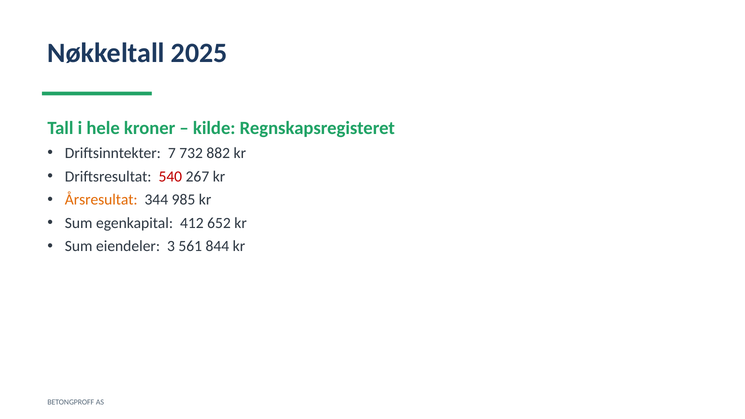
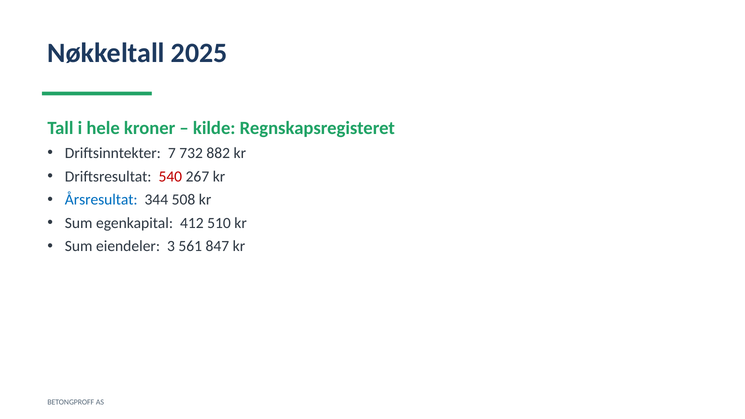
Årsresultat colour: orange -> blue (101, 200)
985: 985 -> 508 (183, 200)
652: 652 -> 510 (219, 223)
844: 844 -> 847 (217, 246)
